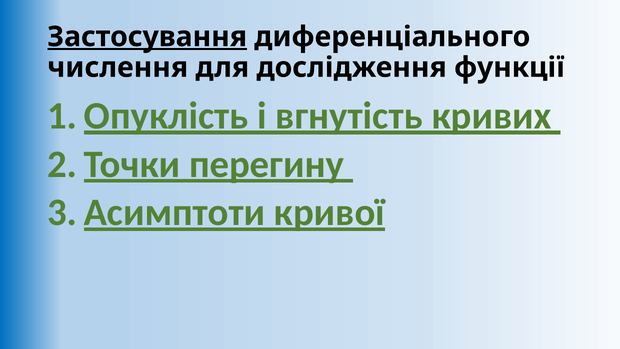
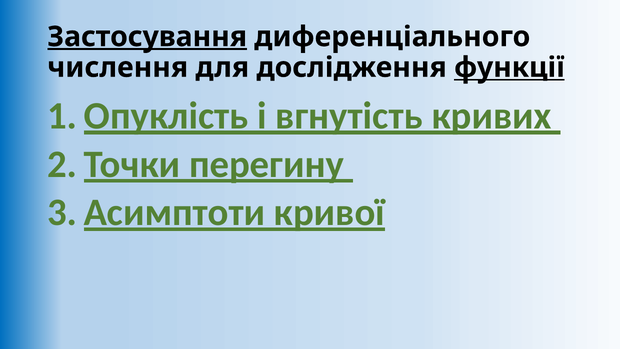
функції underline: none -> present (509, 67)
